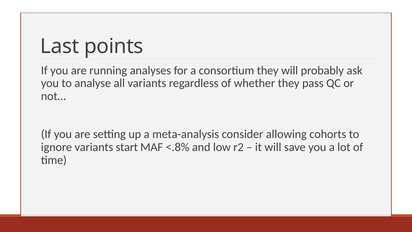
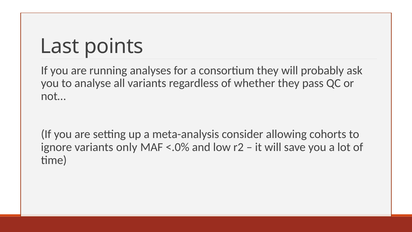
start: start -> only (127, 147)
<.8%: <.8% -> <.0% (178, 147)
